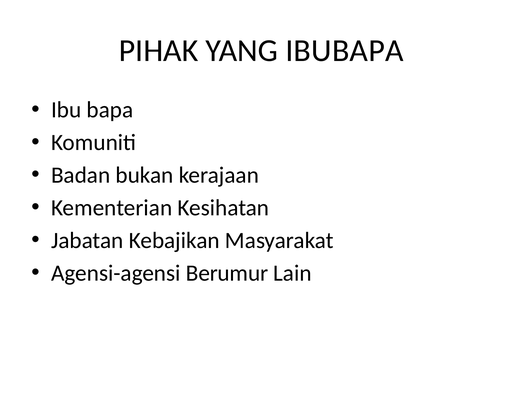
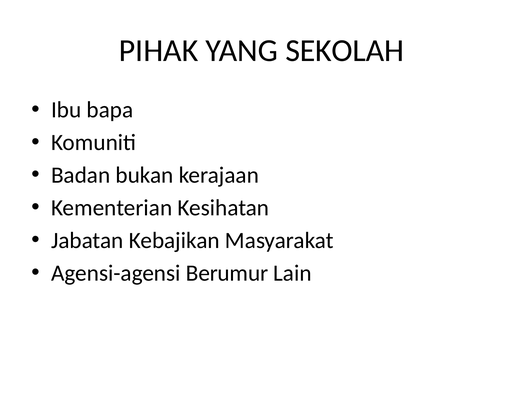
IBUBAPA: IBUBAPA -> SEKOLAH (345, 51)
